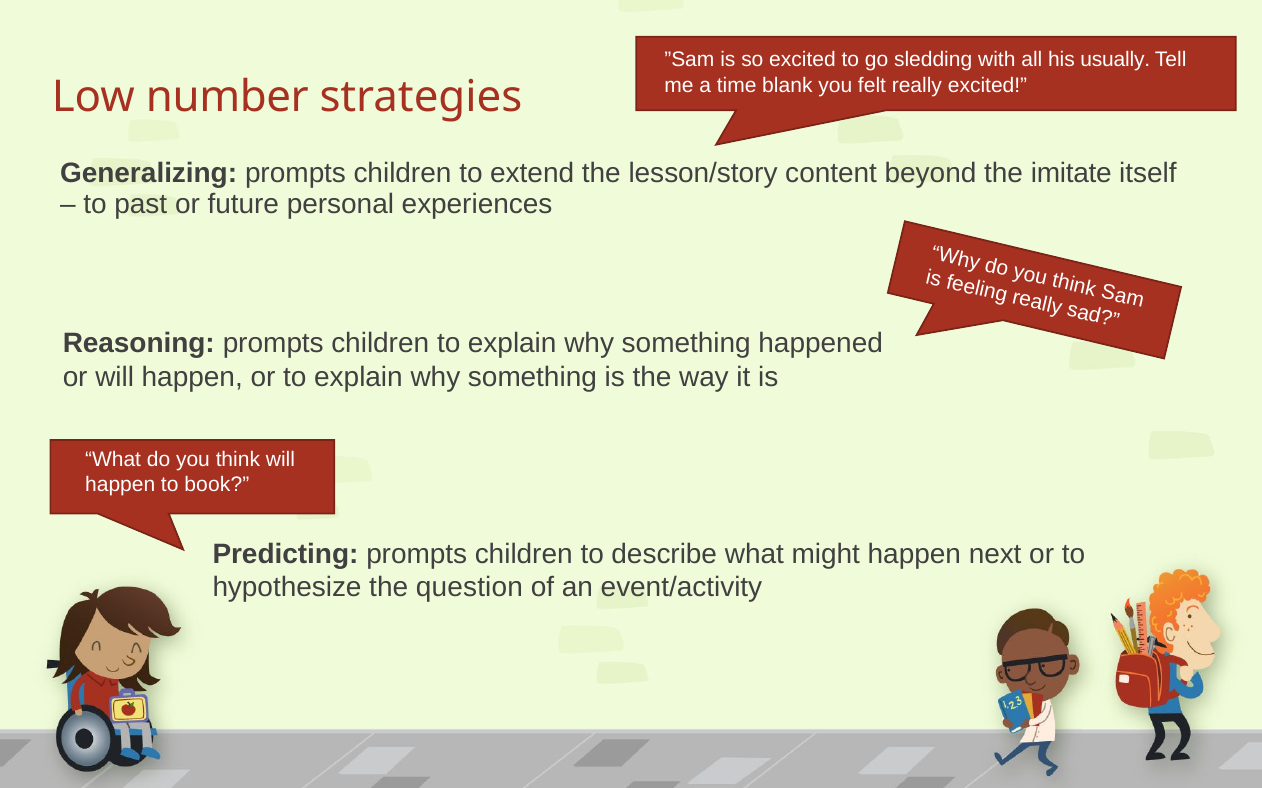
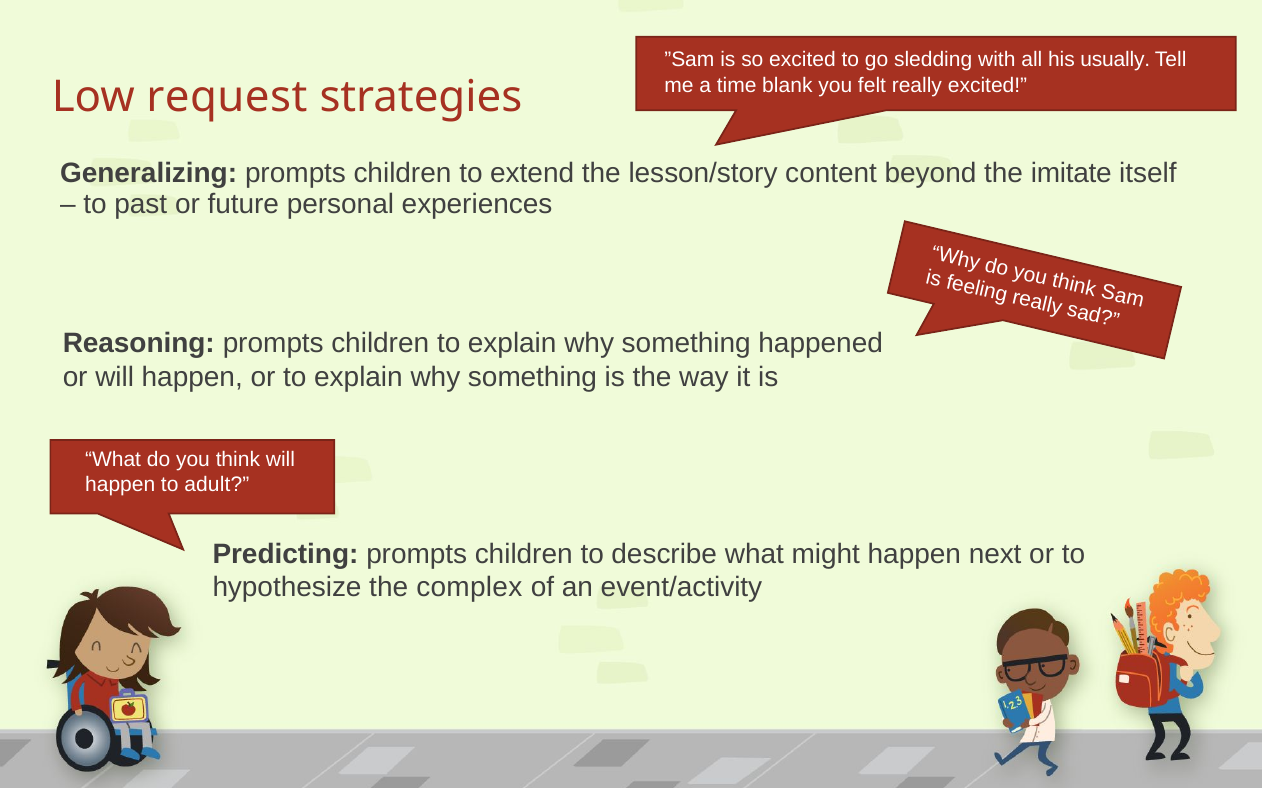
number: number -> request (227, 97)
book: book -> adult (217, 485)
question: question -> complex (469, 588)
